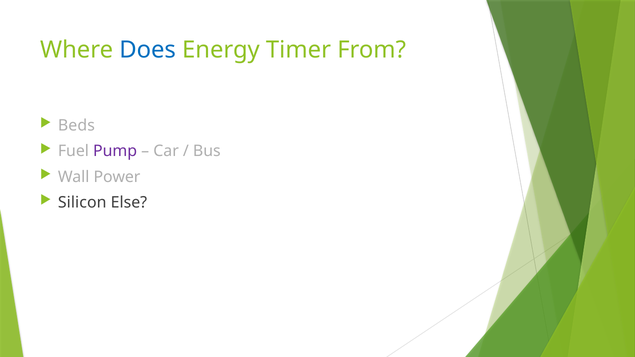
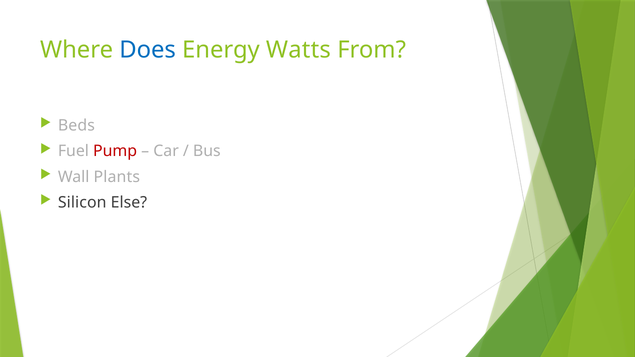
Timer: Timer -> Watts (298, 50)
Pump colour: purple -> red (115, 151)
Power: Power -> Plants (117, 177)
